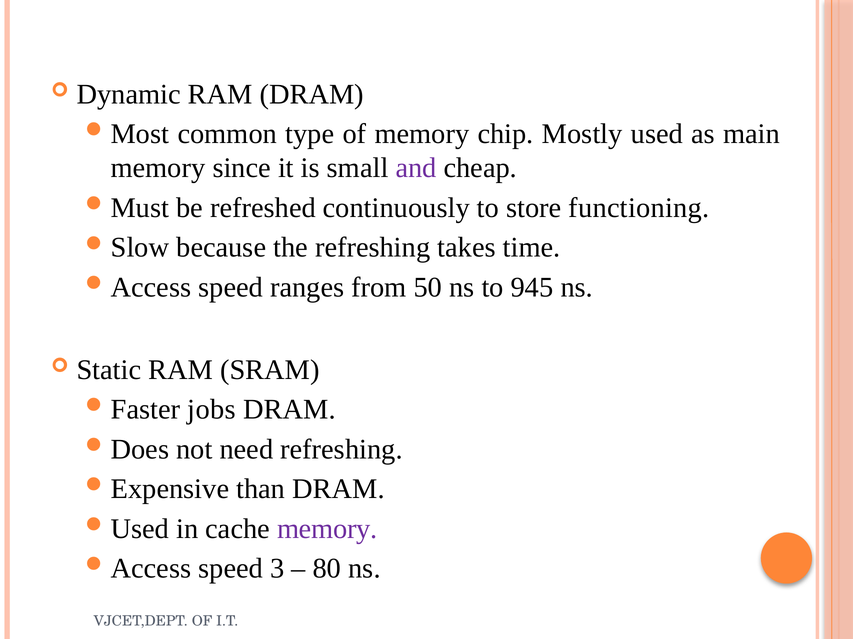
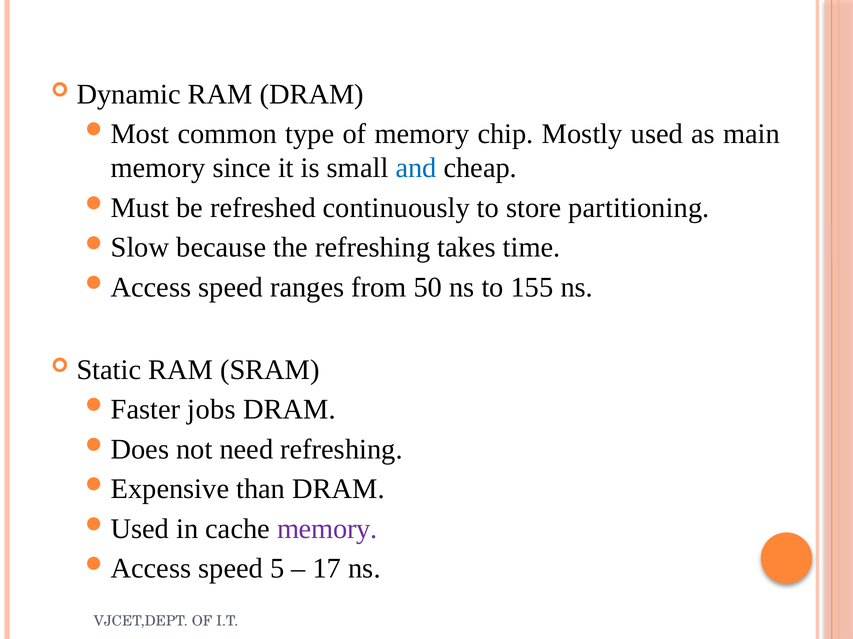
and colour: purple -> blue (416, 168)
functioning: functioning -> partitioning (639, 208)
945: 945 -> 155 (532, 288)
3: 3 -> 5 (277, 569)
80: 80 -> 17 (327, 569)
